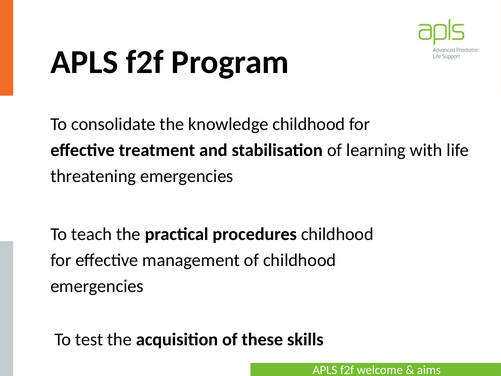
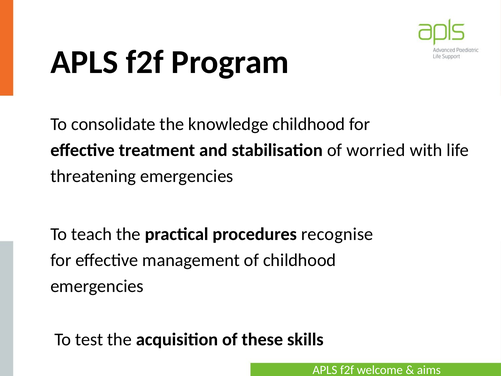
learning: learning -> worried (376, 150)
procedures childhood: childhood -> recognise (337, 234)
